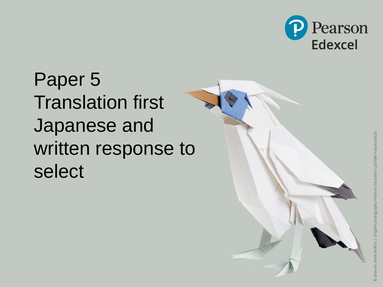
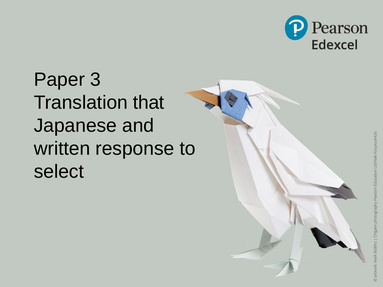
5: 5 -> 3 (96, 80)
first: first -> that (149, 103)
